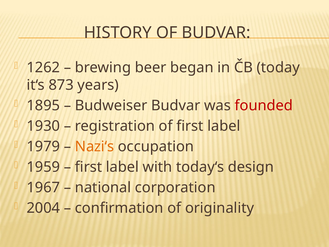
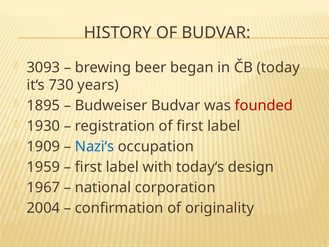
1262: 1262 -> 3093 (43, 67)
873: 873 -> 730 (61, 85)
1979: 1979 -> 1909 (43, 146)
Nazi‘s colour: orange -> blue (95, 146)
